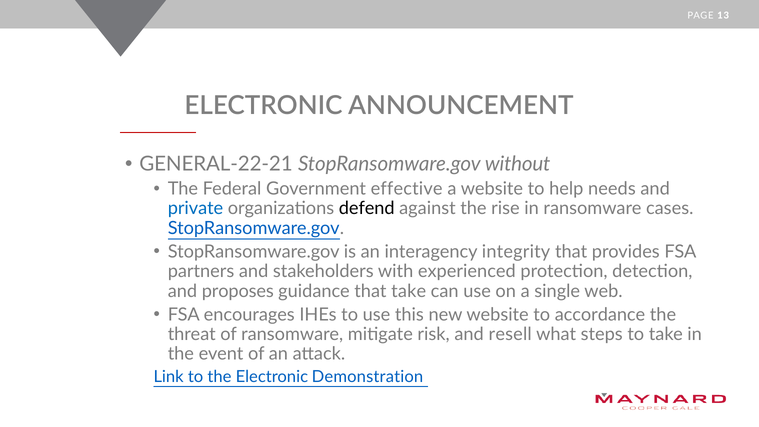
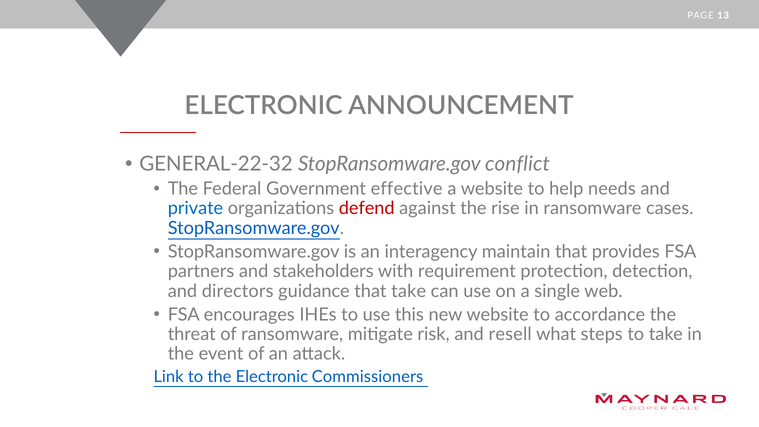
GENERAL-22-21: GENERAL-22-21 -> GENERAL-22-32 (216, 164)
without: without -> conflict (517, 164)
defend colour: black -> red (367, 208)
integrity: integrity -> maintain (516, 252)
experienced: experienced -> requirement (467, 271)
proposes: proposes -> directors (238, 291)
Demonstration: Demonstration -> Commissioners (368, 377)
